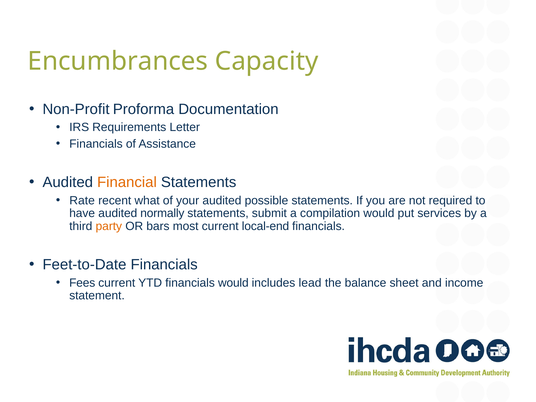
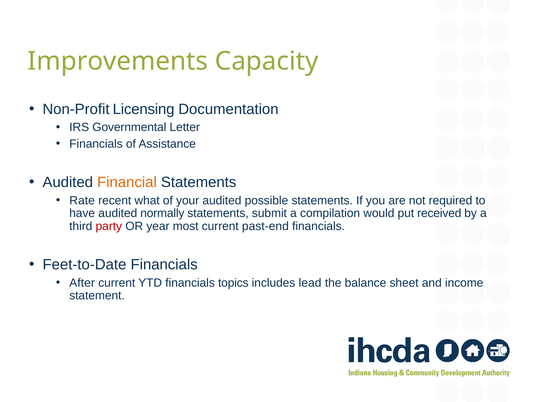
Encumbrances: Encumbrances -> Improvements (118, 61)
Proforma: Proforma -> Licensing (144, 109)
Requirements: Requirements -> Governmental (129, 127)
services: services -> received (439, 213)
party colour: orange -> red (109, 226)
bars: bars -> year (158, 226)
local-end: local-end -> past-end (265, 226)
Fees: Fees -> After (82, 283)
financials would: would -> topics (233, 283)
